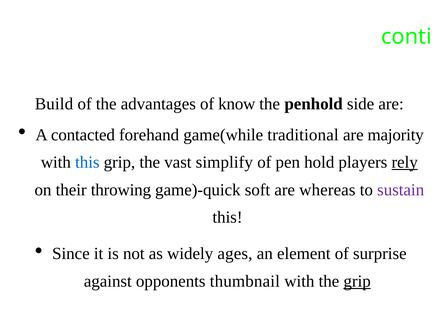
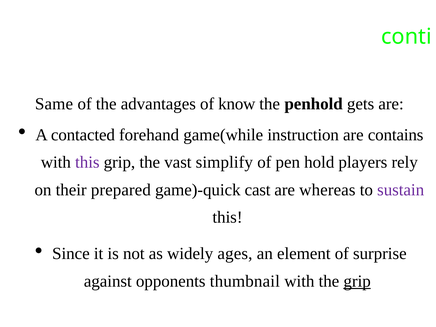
Build: Build -> Same (54, 104)
side: side -> gets (361, 104)
traditional: traditional -> instruction (303, 135)
majority: majority -> contains (396, 135)
this colour: blue -> purple (87, 162)
rely underline: present -> none (405, 162)
throwing: throwing -> prepared (121, 190)
soft: soft -> cast (258, 190)
